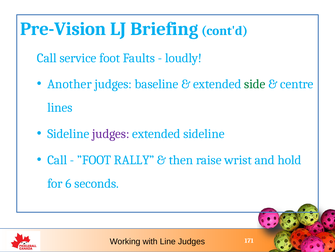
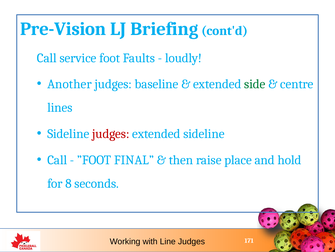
judges colour: purple -> red (111, 133)
RALLY: RALLY -> FINAL (134, 159)
wrist: wrist -> place (238, 159)
6: 6 -> 8 (69, 183)
